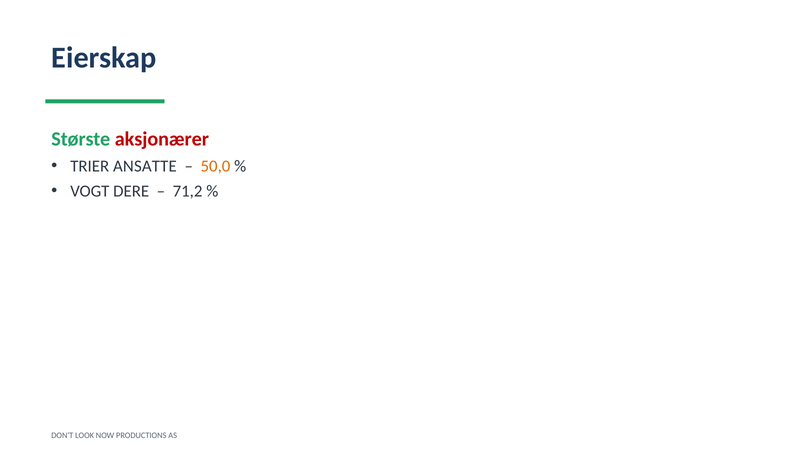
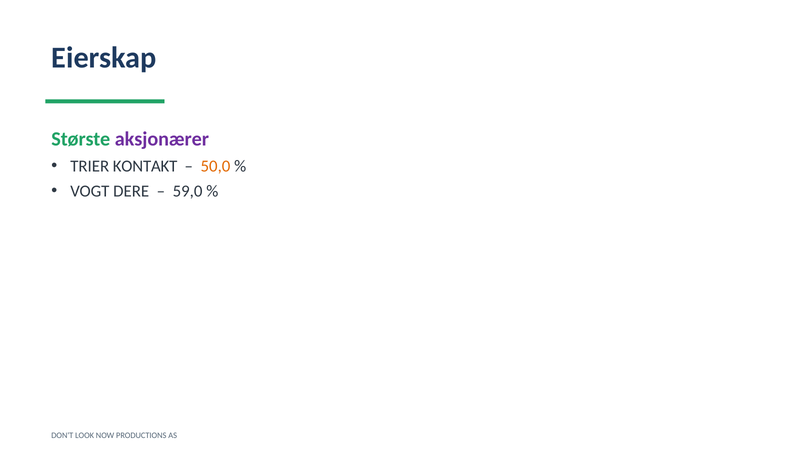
aksjonærer colour: red -> purple (162, 139)
ANSATTE: ANSATTE -> KONTAKT (145, 166)
71,2: 71,2 -> 59,0 (188, 191)
